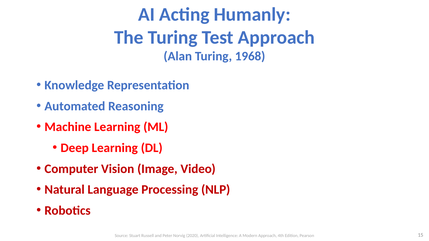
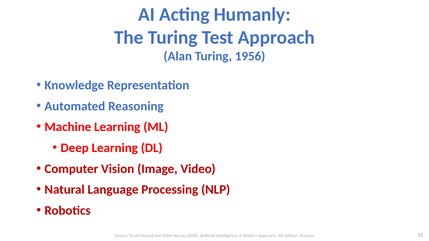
1968: 1968 -> 1956 (250, 56)
